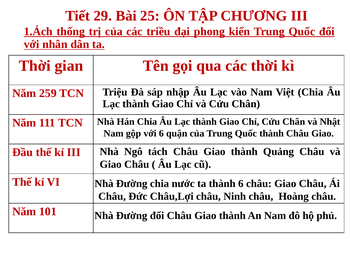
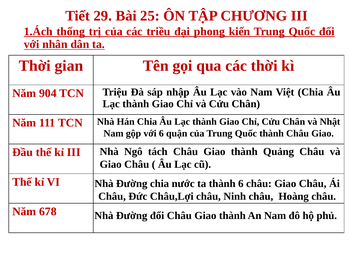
259: 259 -> 904 (48, 93)
101: 101 -> 678 (48, 212)
